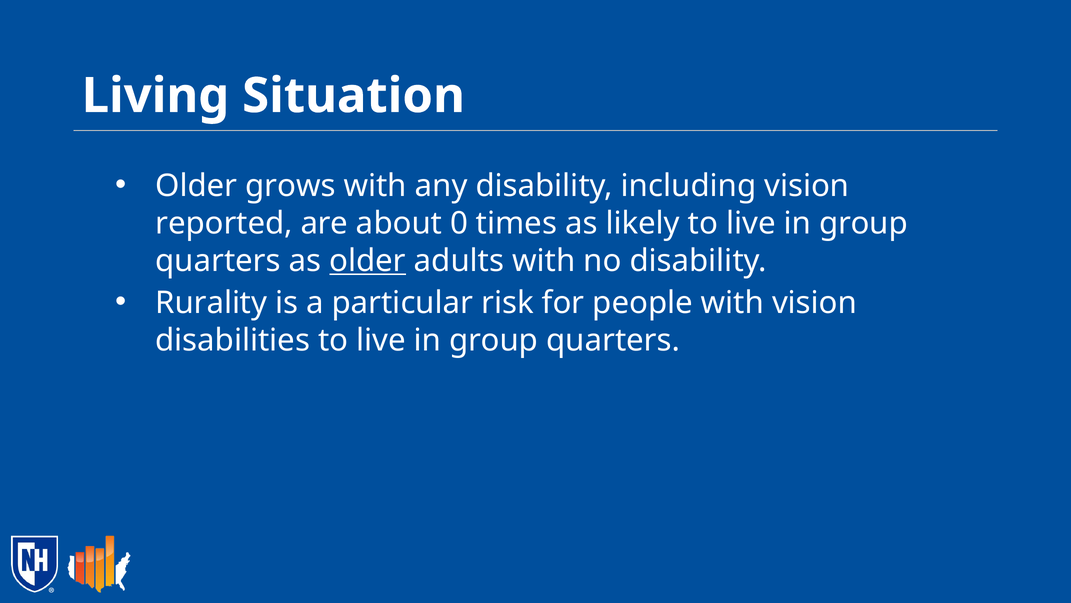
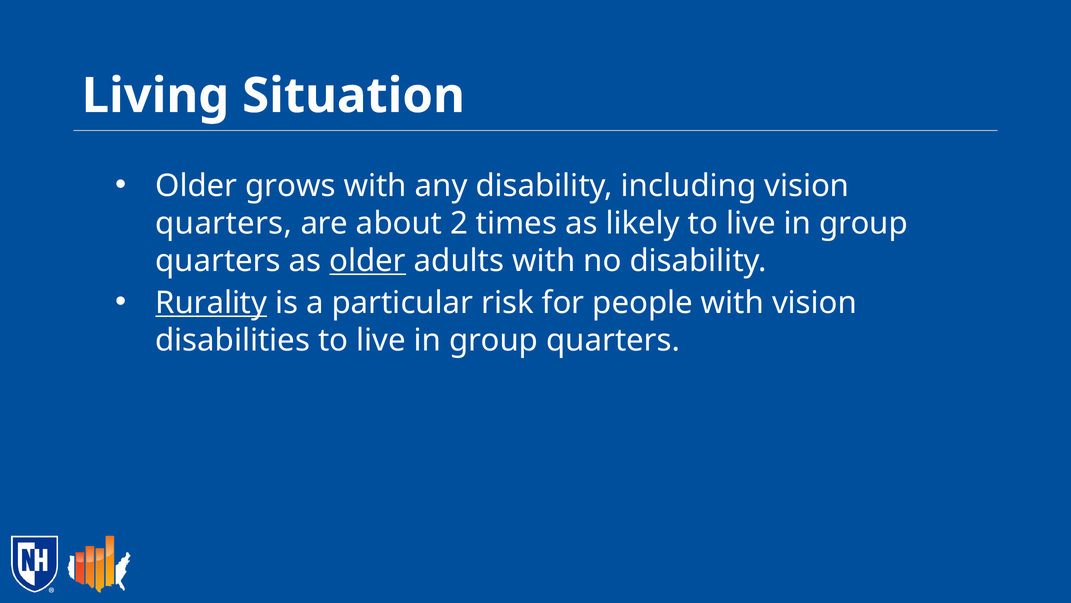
reported: reported -> quarters (224, 223)
0: 0 -> 2 (459, 223)
Rurality underline: none -> present (211, 303)
